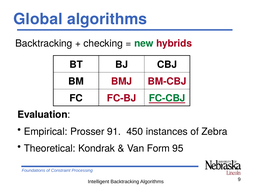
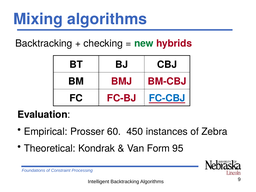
Global: Global -> Mixing (38, 19)
FC-CBJ colour: green -> blue (167, 98)
91: 91 -> 60 (114, 132)
